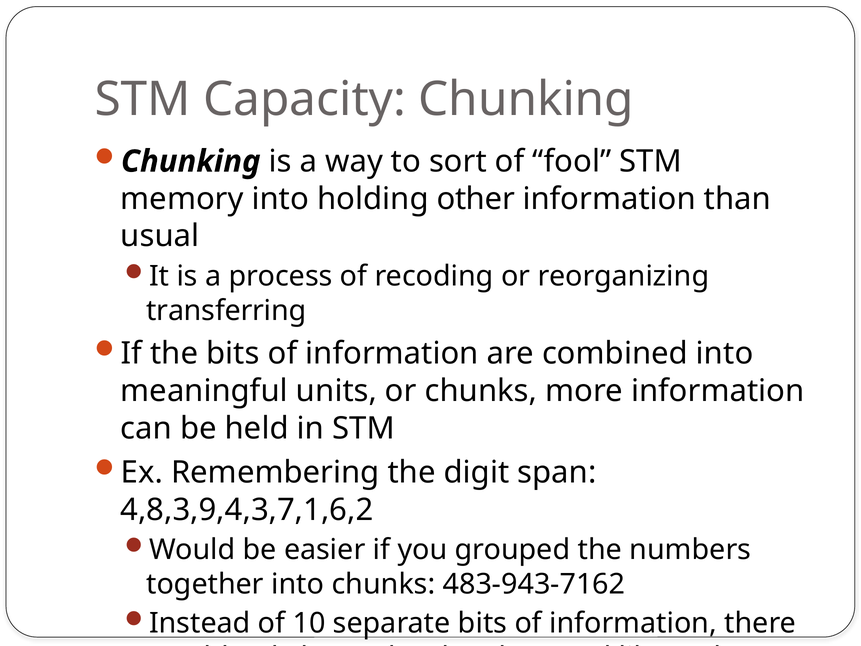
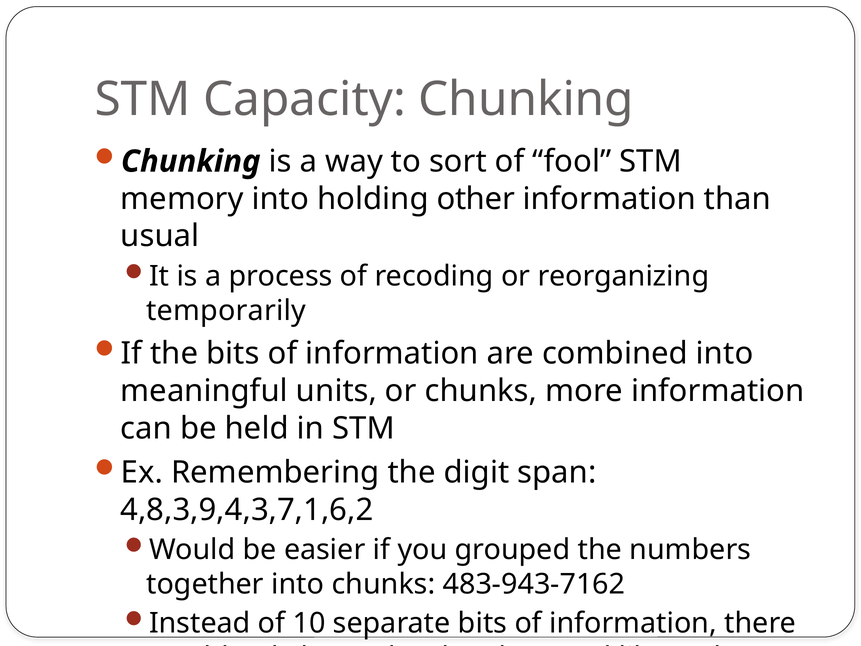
transferring: transferring -> temporarily (226, 311)
